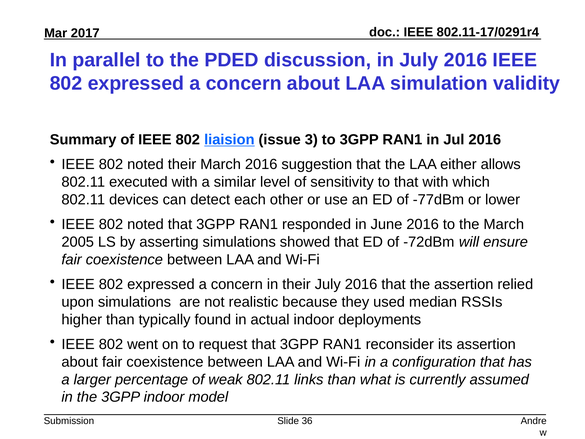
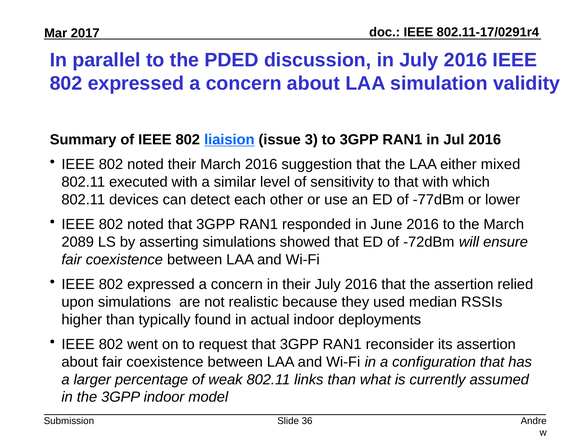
allows: allows -> mixed (501, 164)
2005: 2005 -> 2089 (78, 242)
